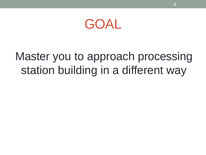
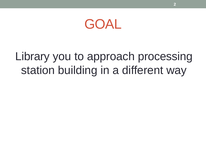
Master: Master -> Library (33, 56)
